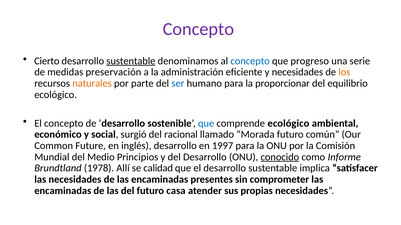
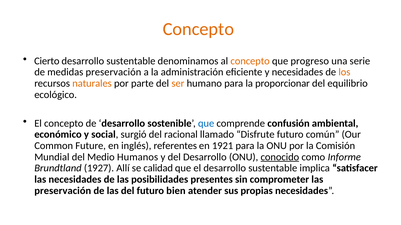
Concepto colour: purple -> orange (198, 29)
sustentable underline: present -> none (131, 61)
concepto colour: blue -> orange (250, 61)
ser colour: blue -> orange (178, 84)
comprende ecológico: ecológico -> confusión (288, 124)
Morada: Morada -> Disfrute (255, 135)
inglés desarrollo: desarrollo -> referentes (175, 146)
1997: 1997 -> 1921 (223, 146)
Principios: Principios -> Humanos (138, 157)
1978: 1978 -> 1927 (99, 169)
de las encaminadas: encaminadas -> posibilidades (160, 180)
encaminadas: encaminadas -> preservación (63, 191)
casa: casa -> bien (176, 191)
